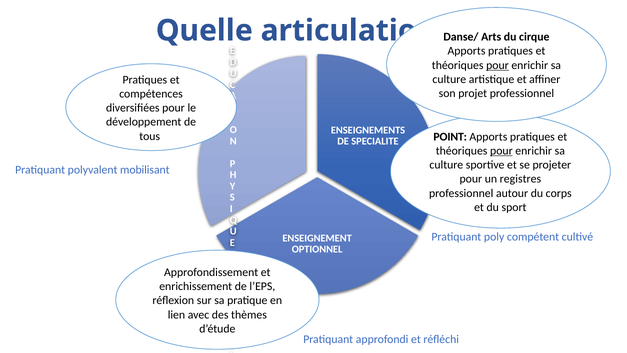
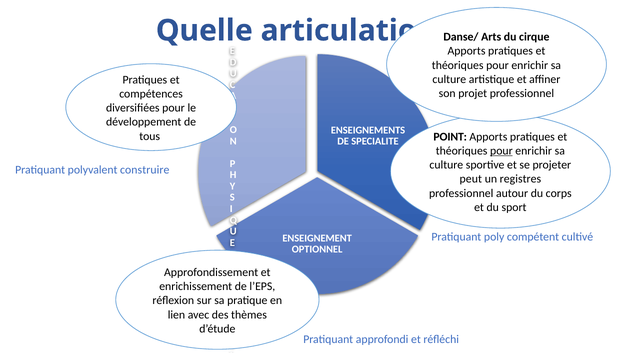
pour underline: present -> none (497, 65)
mobilisant: mobilisant -> construire (145, 170)
pour: pour -> peut (471, 179)
